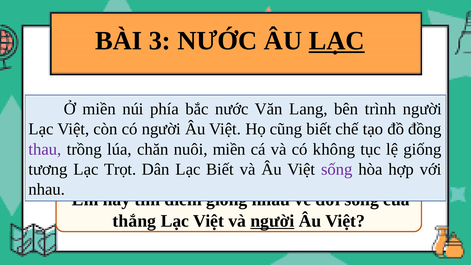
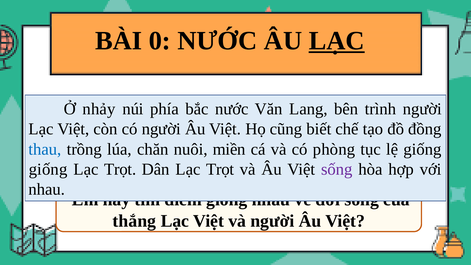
3: 3 -> 0 (160, 41)
Ở miền: miền -> nhảy (99, 109)
thau colour: purple -> blue (45, 149)
không: không -> phòng (334, 149)
tương: tương -> giống (48, 169)
Dân Lạc Biết: Biết -> Trọt (220, 169)
người underline: present -> none (272, 221)
